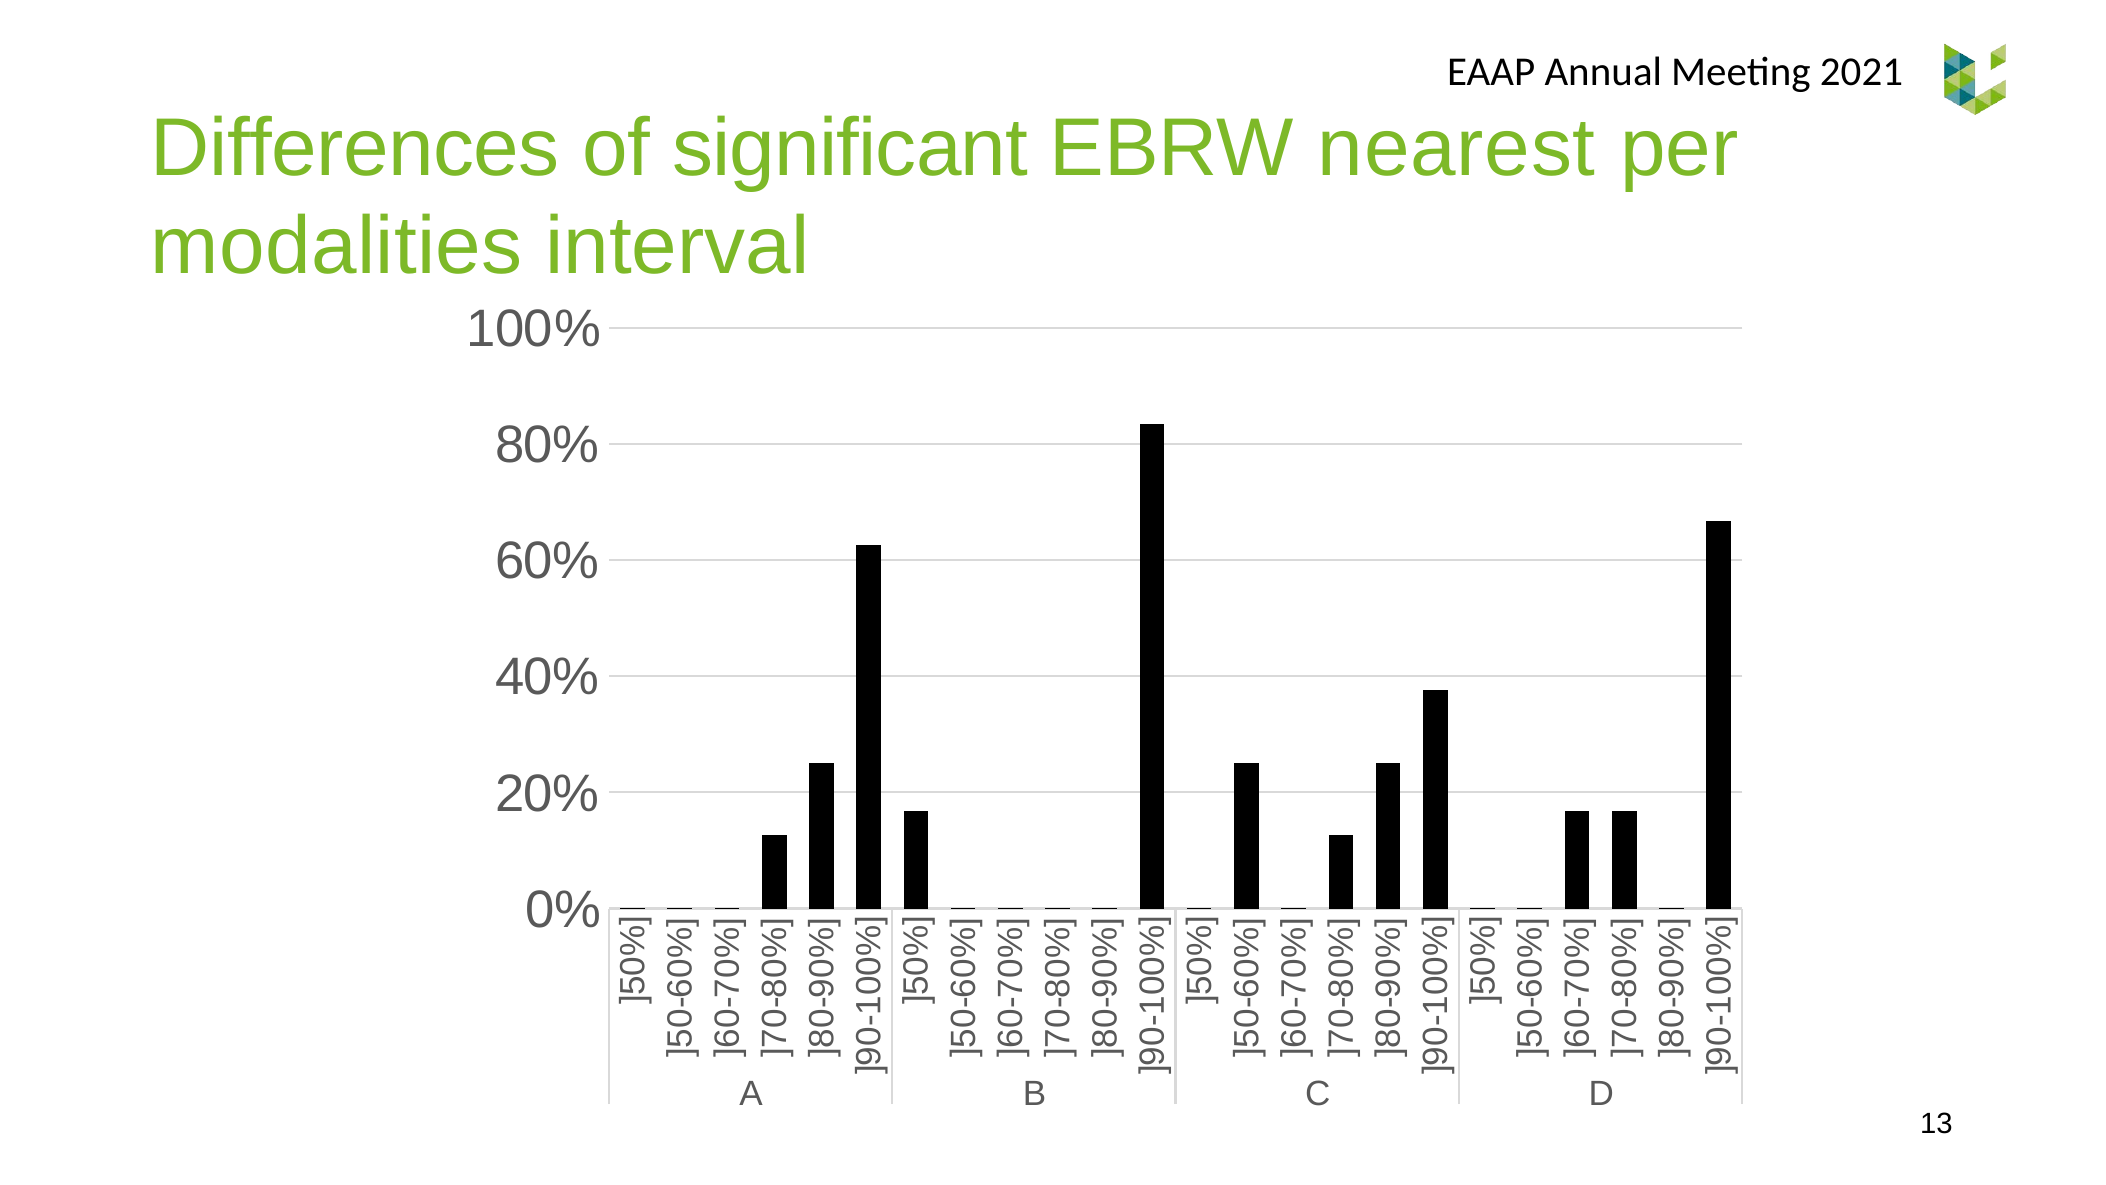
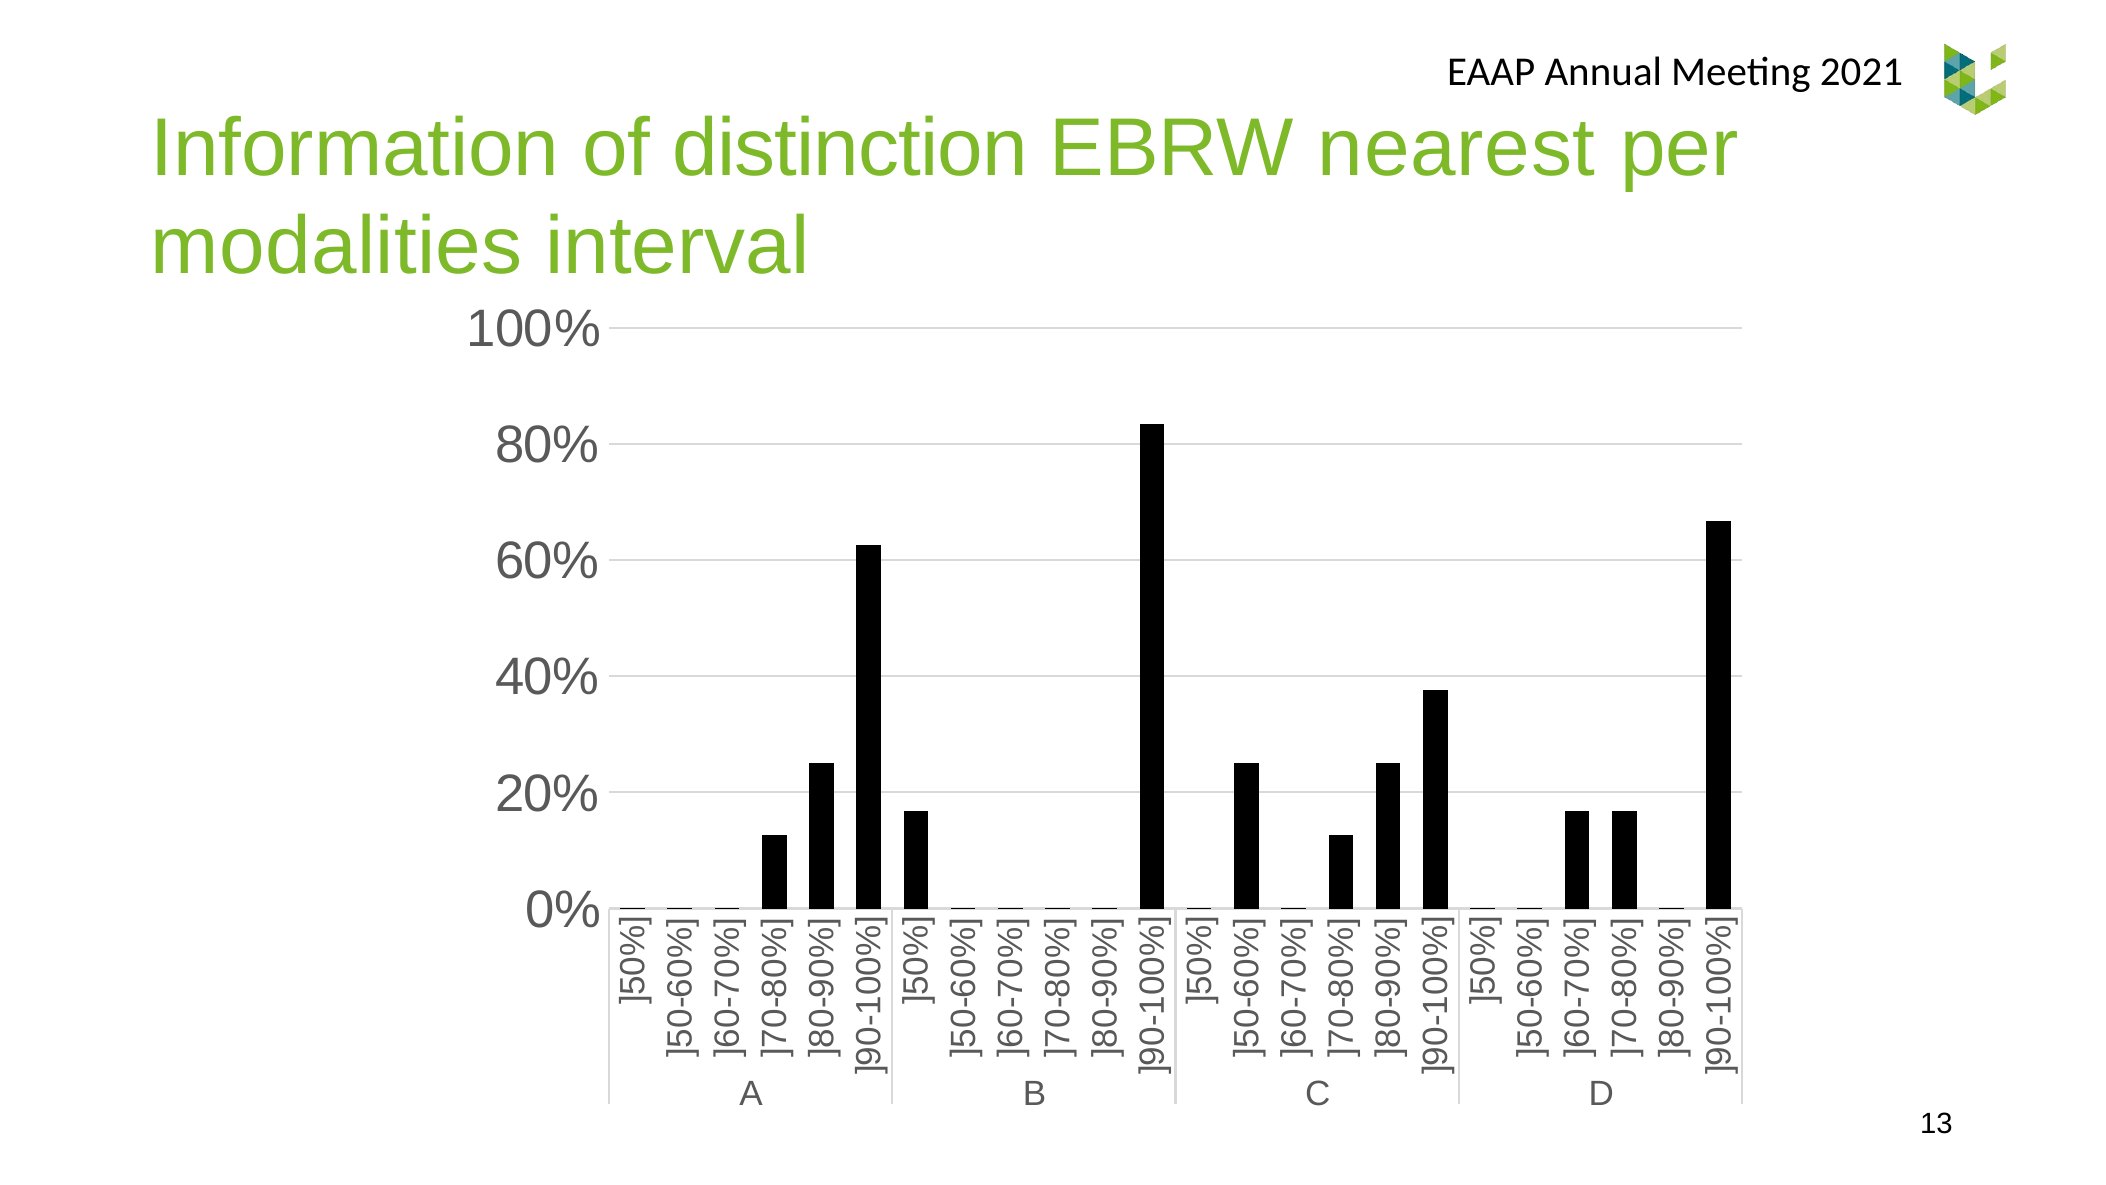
Differences: Differences -> Information (355, 148)
significant: significant -> distinction (850, 148)
